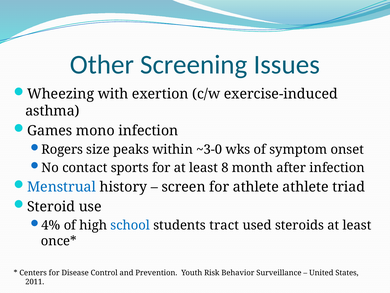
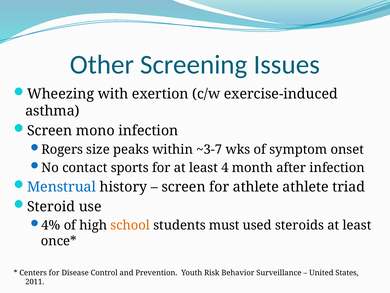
Games: Games -> Screen (50, 131)
~3-0: ~3-0 -> ~3-7 (209, 149)
8: 8 -> 4 (225, 167)
school colour: blue -> orange (130, 225)
tract: tract -> must (224, 225)
